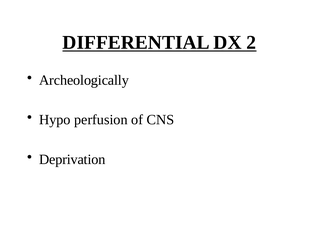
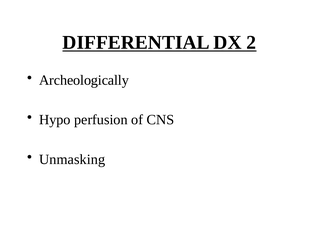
Deprivation: Deprivation -> Unmasking (72, 160)
